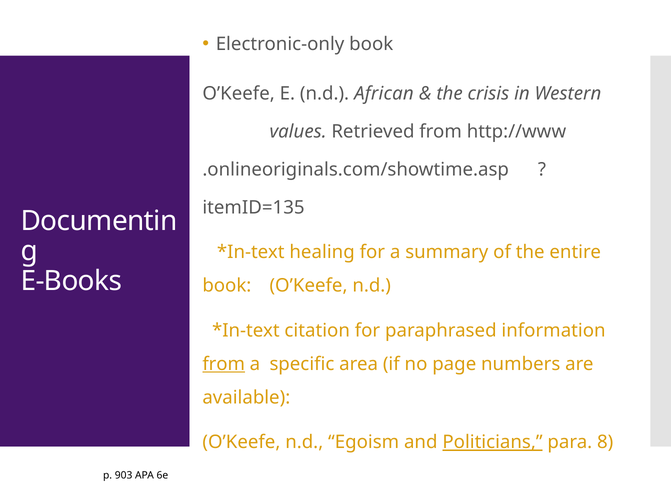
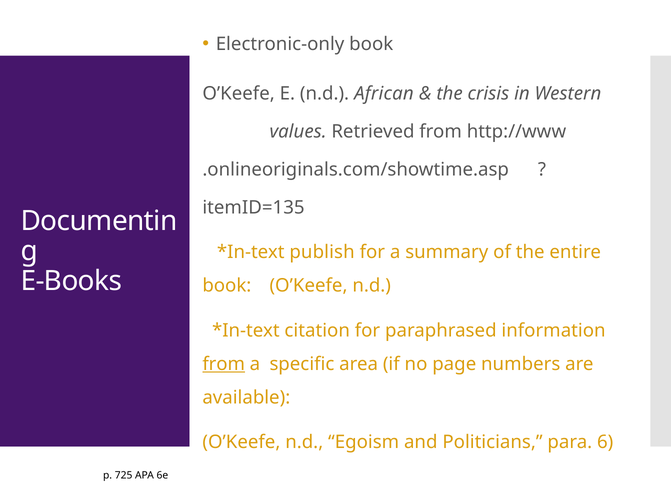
healing: healing -> publish (322, 252)
Politicians underline: present -> none (493, 442)
8: 8 -> 6 (605, 442)
903: 903 -> 725 (124, 476)
